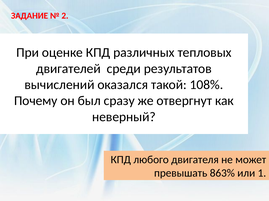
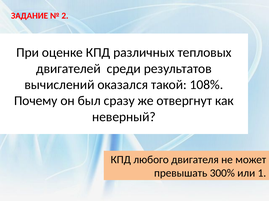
863%: 863% -> 300% (222, 174)
